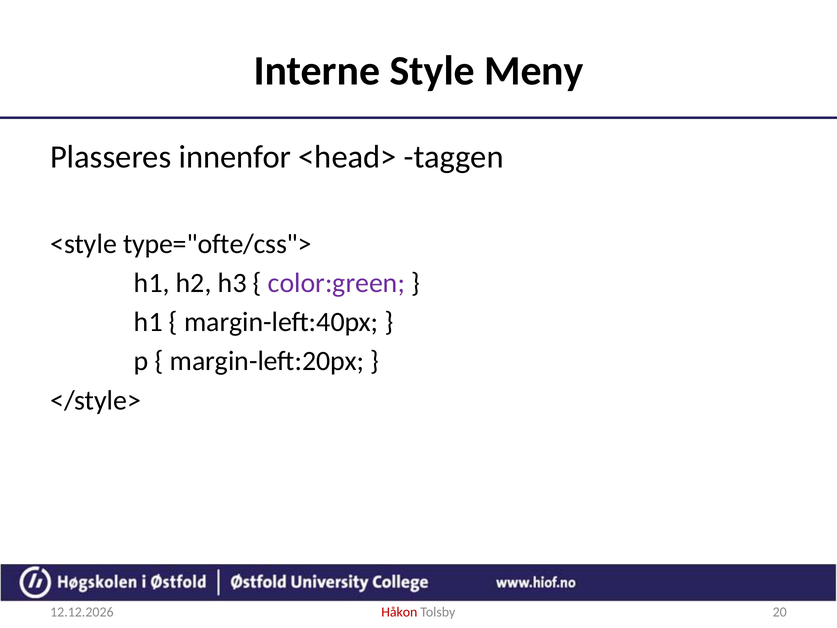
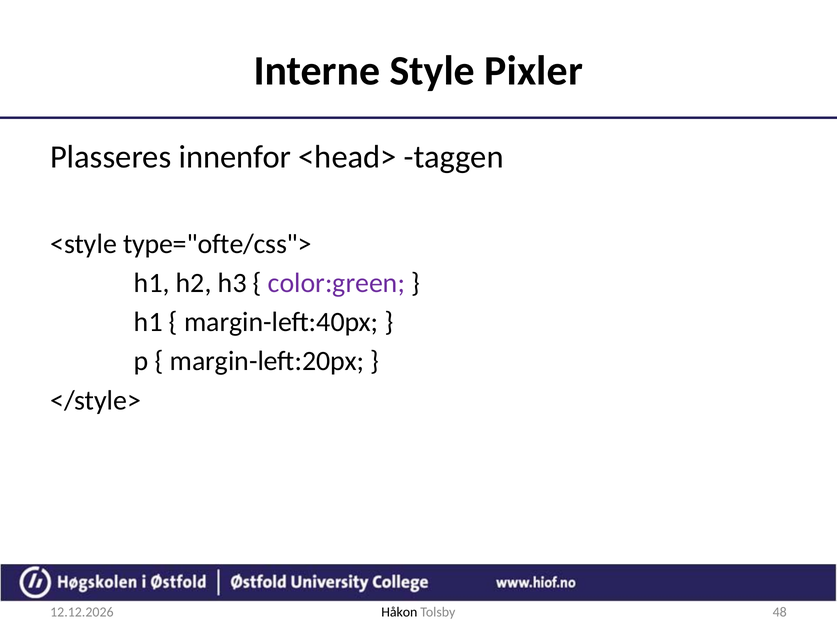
Meny: Meny -> Pixler (534, 71)
Håkon colour: red -> black (399, 612)
20: 20 -> 48 (780, 612)
